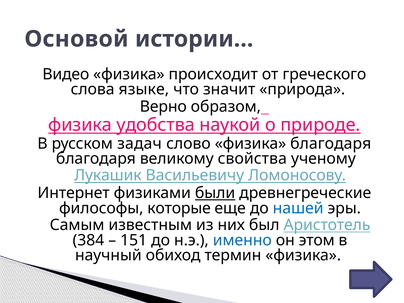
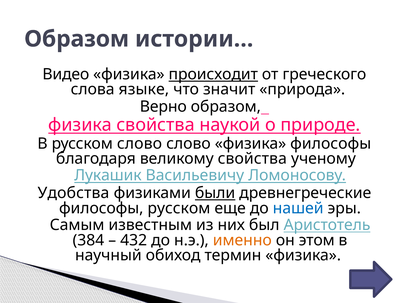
Основой: Основой -> Образом (77, 39)
происходит underline: none -> present (213, 74)
физика удобства: удобства -> свойства (156, 125)
русском задач: задач -> слово (139, 144)
физика благодаря: благодаря -> философы (331, 144)
Интернет: Интернет -> Удобства (73, 193)
философы которые: которые -> русском (179, 208)
151: 151 -> 432 (134, 240)
именно colour: blue -> orange (242, 240)
